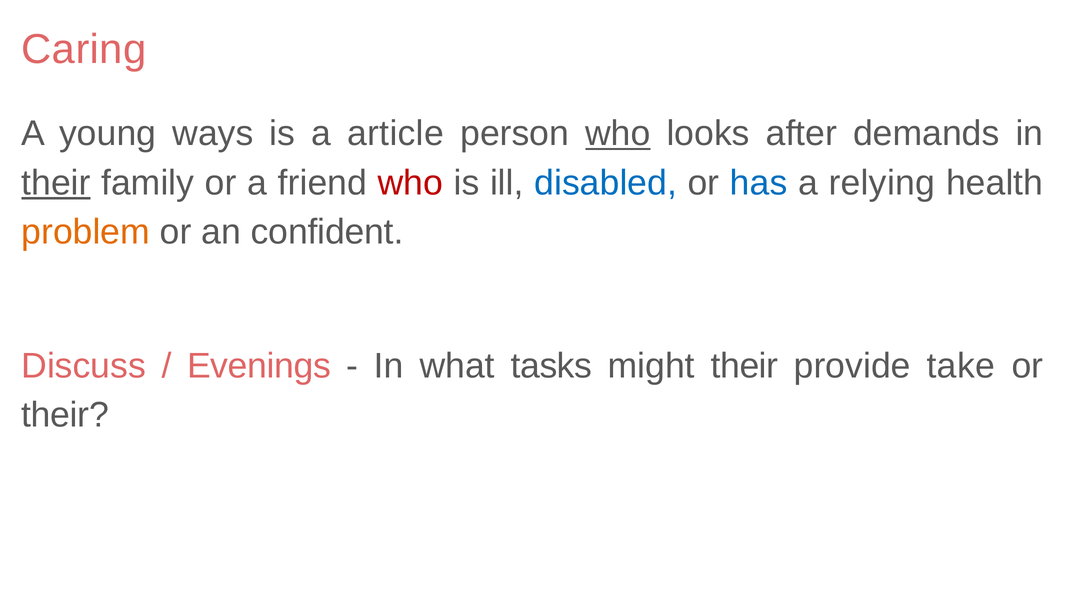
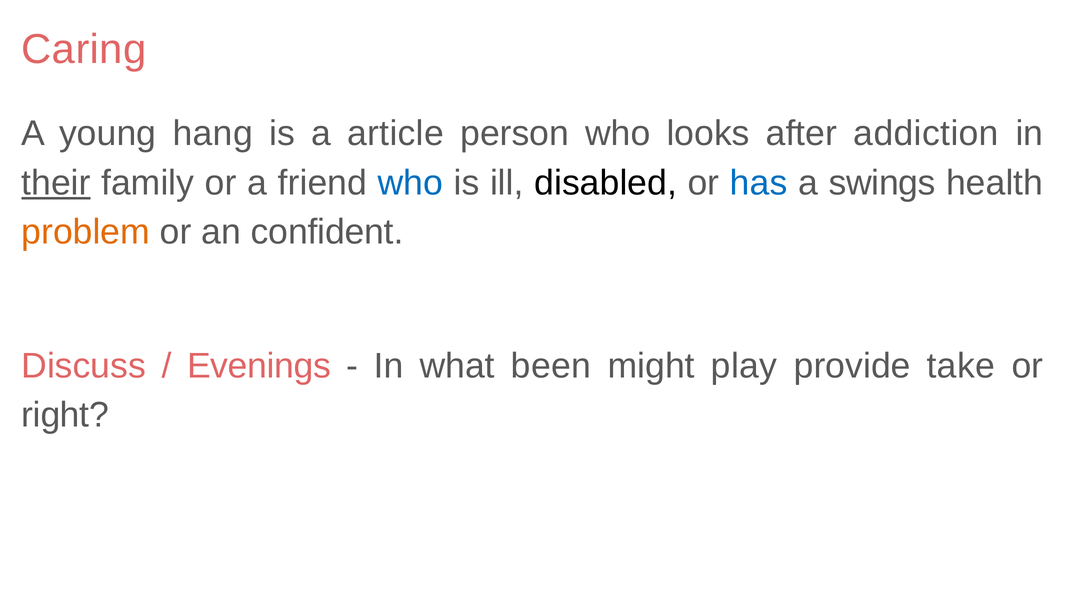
ways: ways -> hang (213, 134)
who underline: present -> none (618, 134)
demands: demands -> addiction (926, 134)
who colour: red -> blue (410, 183)
disabled colour: blue -> black (606, 183)
relying: relying -> swings (882, 183)
tasks: tasks -> been (551, 366)
might their: their -> play (744, 366)
their: their -> right (65, 415)
